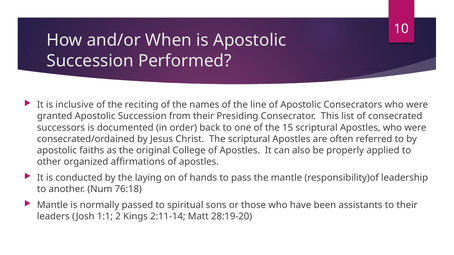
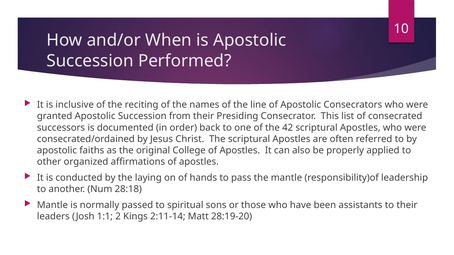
15: 15 -> 42 (288, 128)
76:18: 76:18 -> 28:18 (128, 189)
